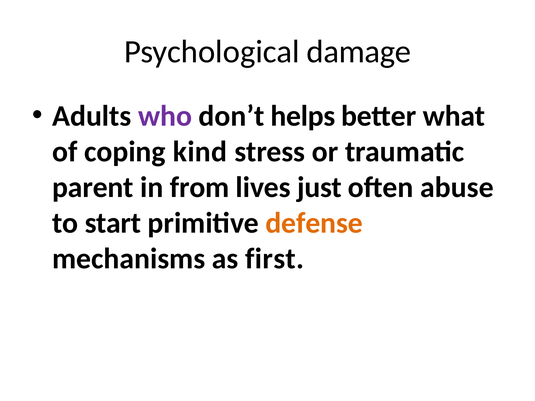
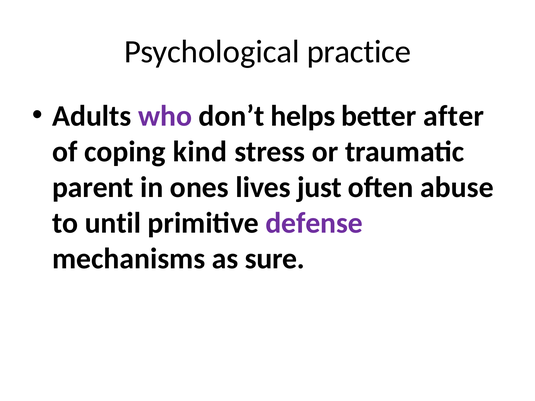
damage: damage -> practice (359, 52)
what: what -> after (454, 116)
from: from -> ones (199, 187)
start: start -> until (113, 223)
defense colour: orange -> purple (314, 223)
first: first -> sure (275, 259)
